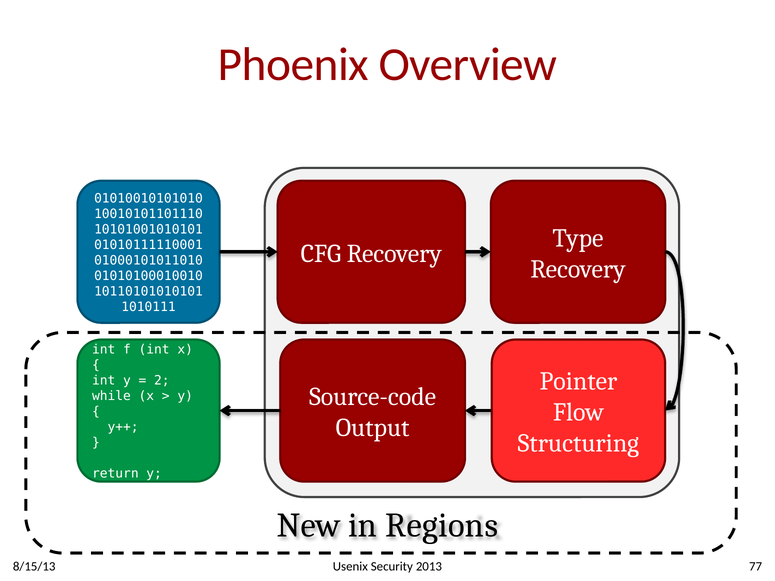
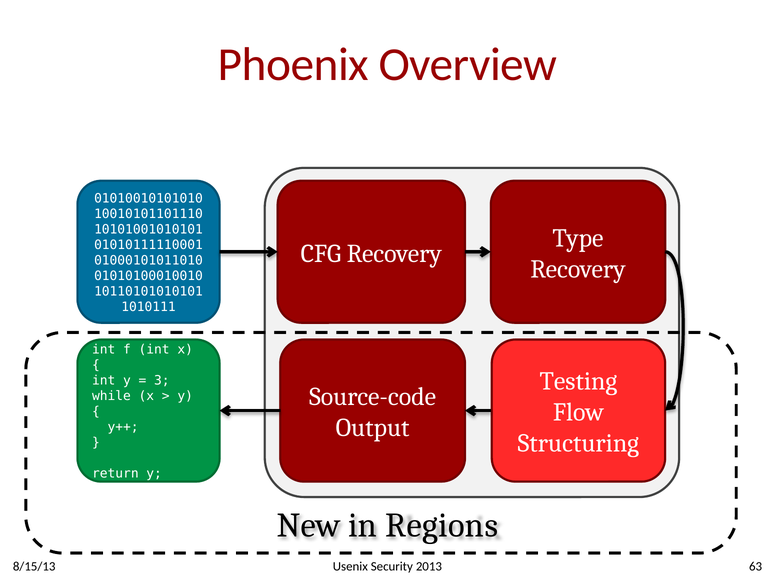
Pointer: Pointer -> Testing (578, 382)
2: 2 -> 3 (162, 381)
77: 77 -> 63 (756, 567)
